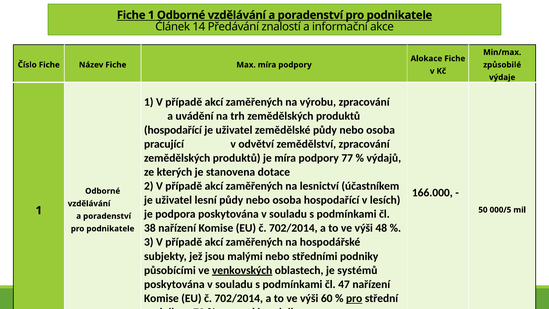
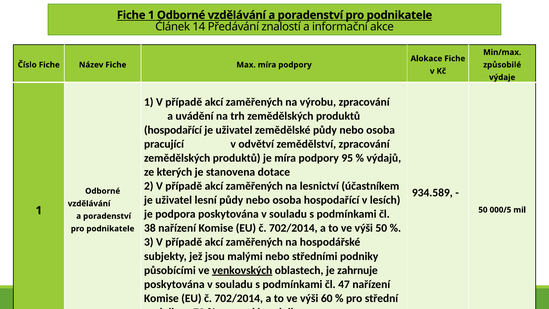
77: 77 -> 95 (347, 158)
166.000: 166.000 -> 934.589 (432, 193)
výši 48: 48 -> 50 (381, 228)
je systémů: systémů -> zahrnuje (357, 270)
pro underline: present -> none (354, 298)
